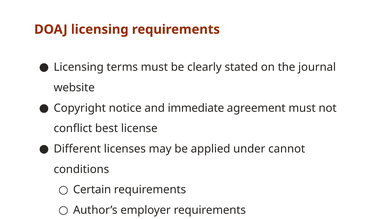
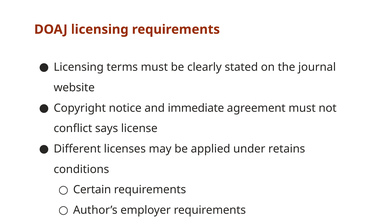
best: best -> says (107, 128)
cannot: cannot -> retains (287, 149)
